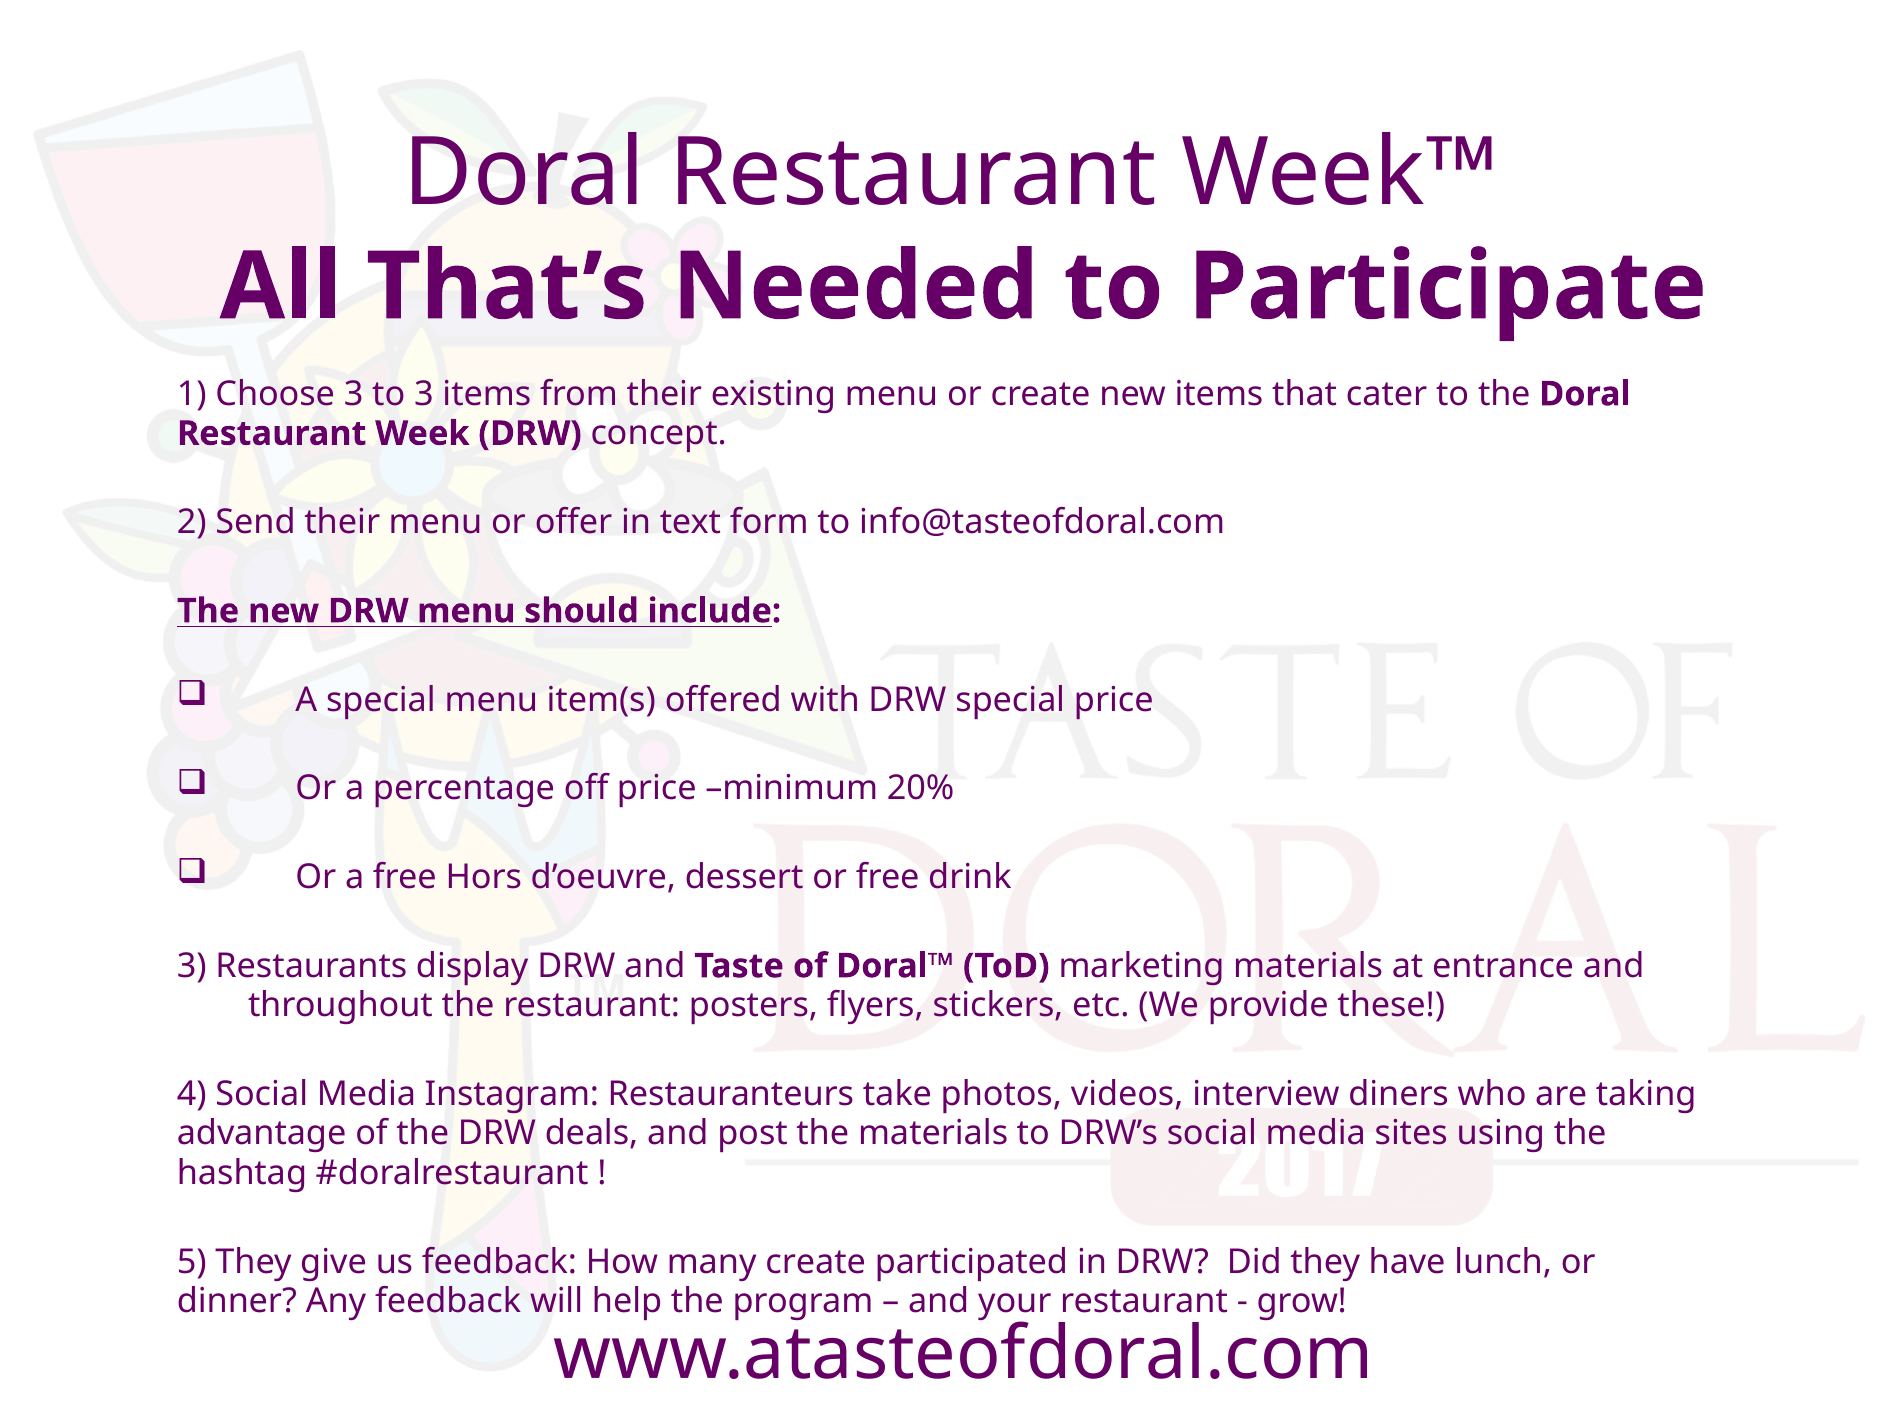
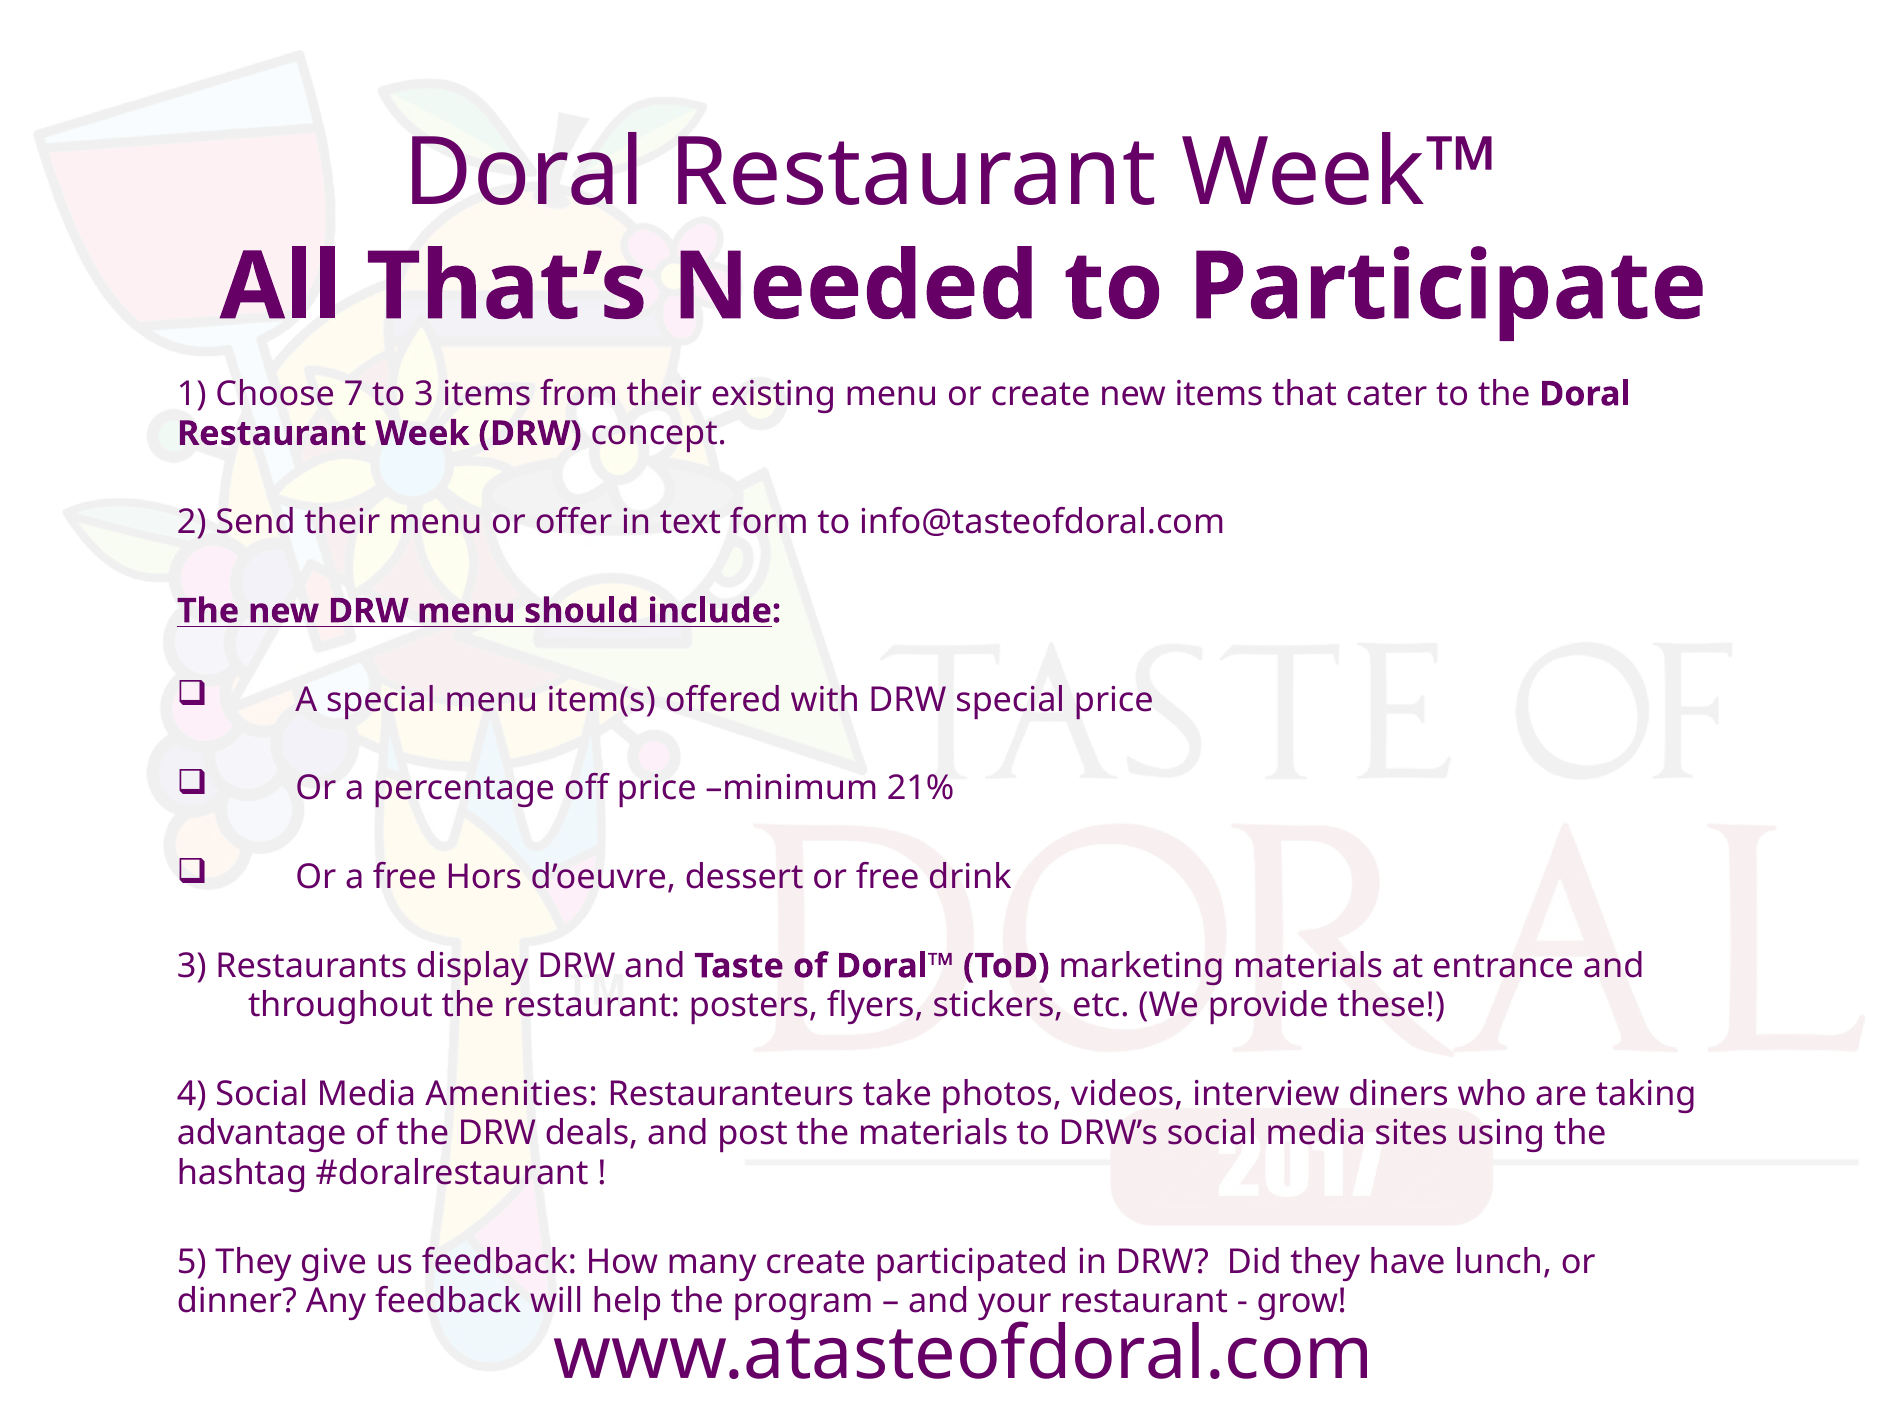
Choose 3: 3 -> 7 (354, 394)
20%: 20% -> 21% (921, 789)
Instagram: Instagram -> Amenities (512, 1094)
